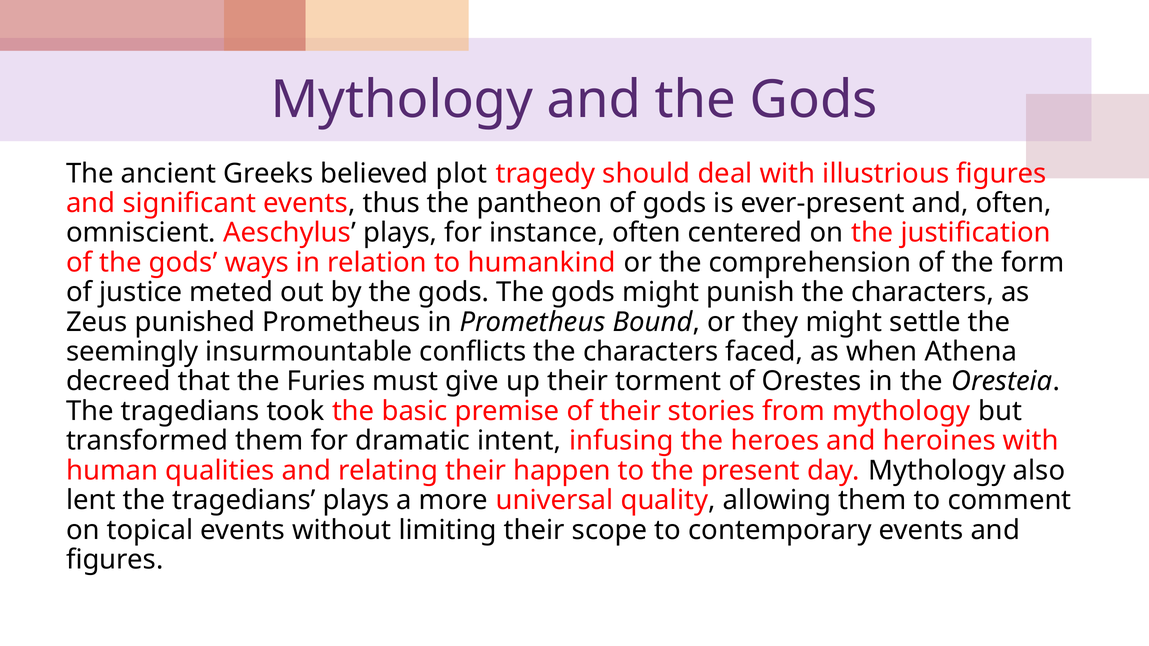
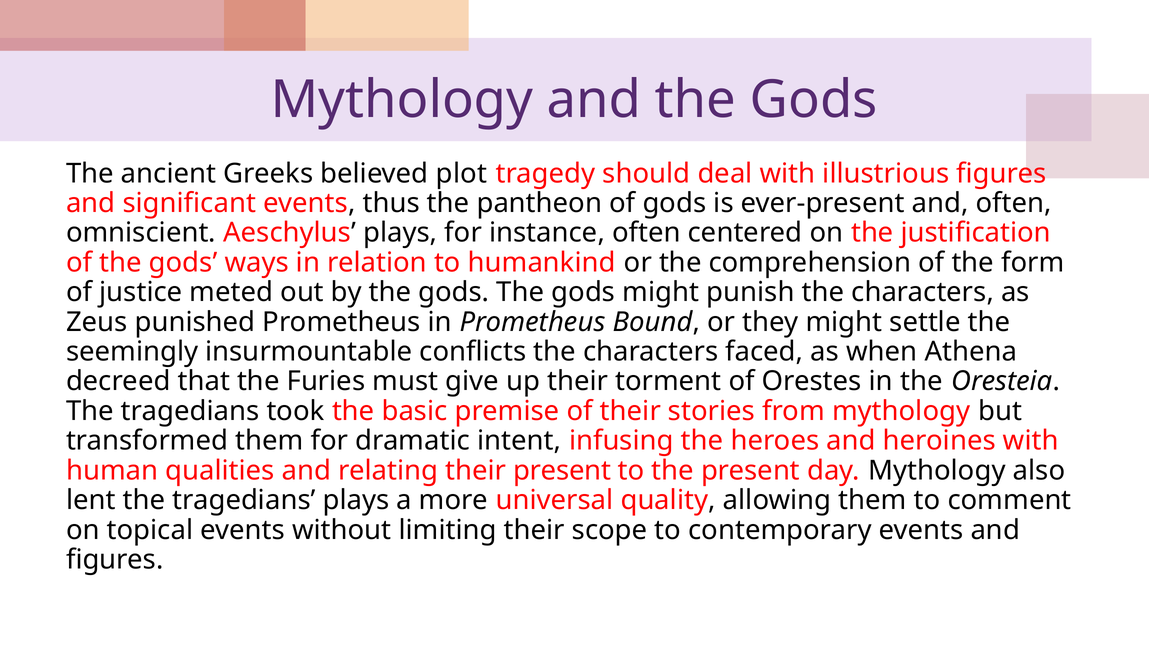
their happen: happen -> present (562, 471)
